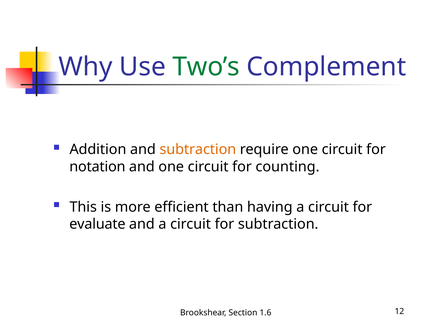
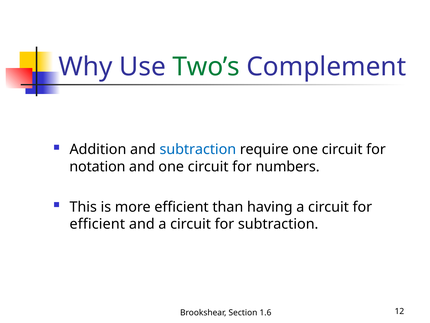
subtraction colour: orange -> blue (198, 149)
counting: counting -> numbers (288, 167)
evaluate: evaluate -> efficient (97, 224)
